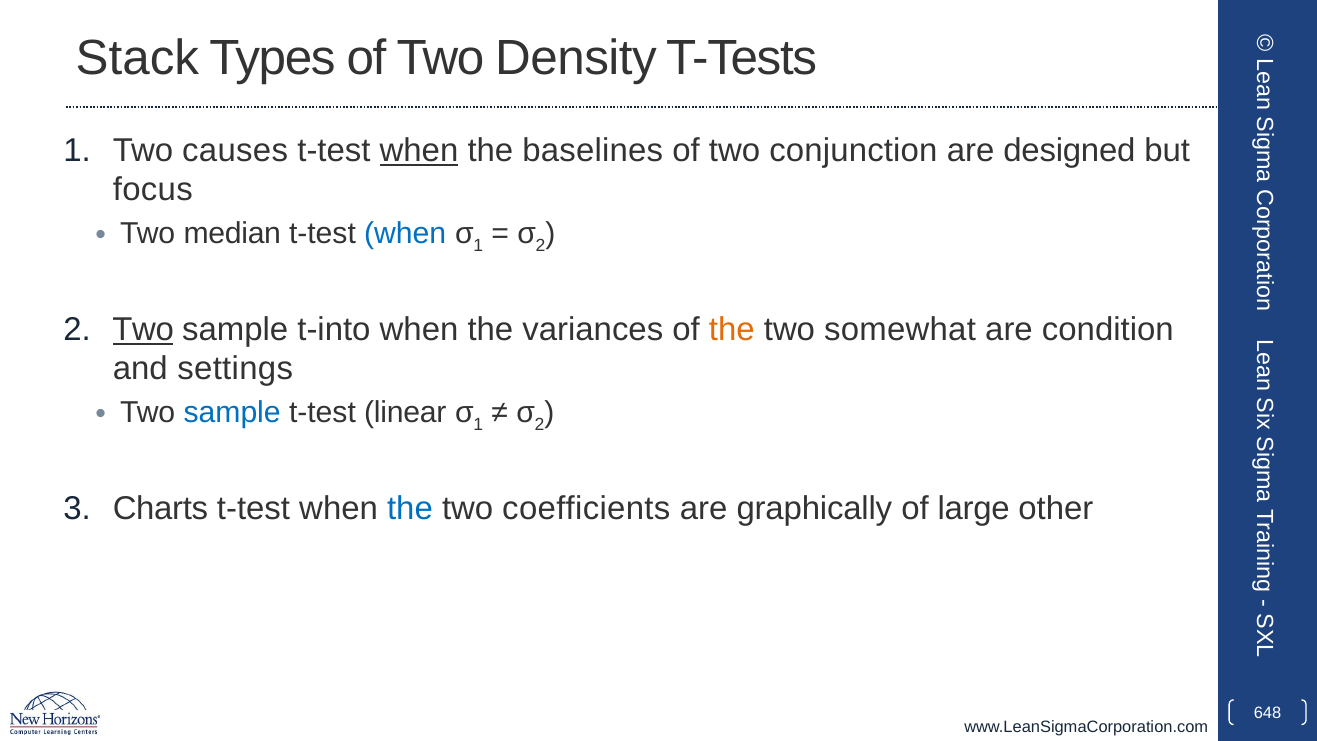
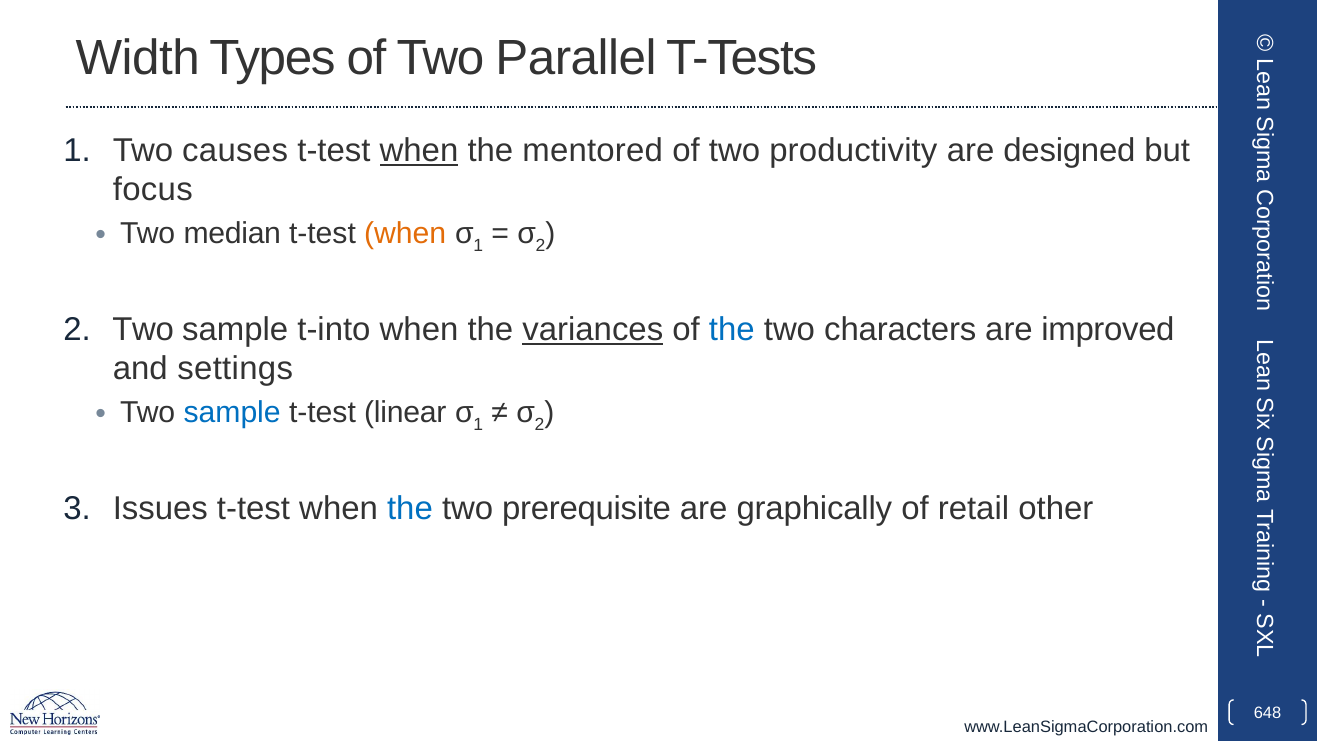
Stack: Stack -> Width (138, 59)
Density: Density -> Parallel (576, 59)
baselines: baselines -> mentored (593, 150)
conjunction: conjunction -> productivity (853, 150)
when colour: blue -> orange (405, 234)
Two underline: present -> none (143, 329)
variances underline: none -> present (593, 329)
the colour: orange -> blue (732, 329)
somewhat: somewhat -> characters (900, 329)
condition: condition -> improved (1108, 329)
Charts: Charts -> Issues (160, 508)
coefficients: coefficients -> prerequisite (587, 508)
large: large -> retail (973, 508)
